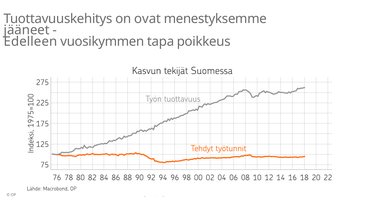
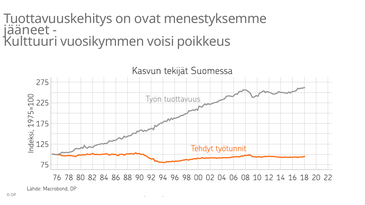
Edelleen: Edelleen -> Kulttuuri (31, 42)
tapa: tapa -> voisi (161, 42)
